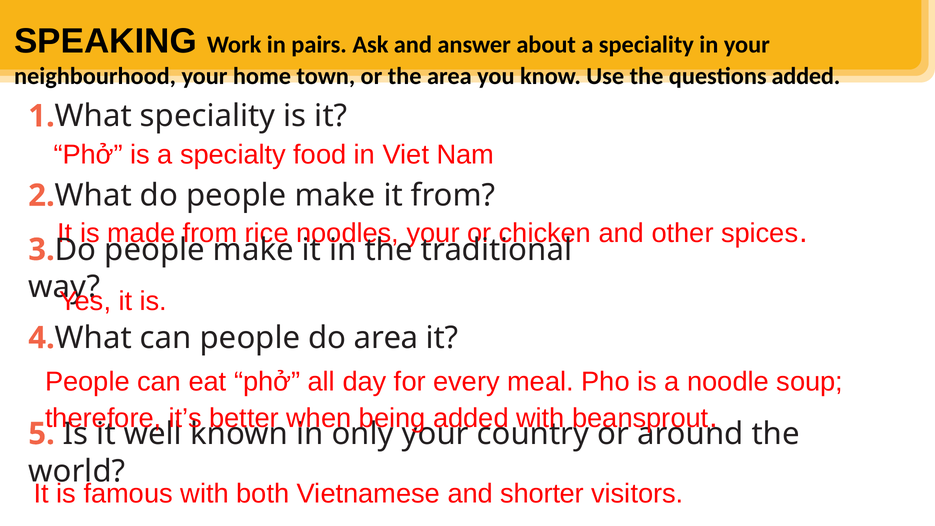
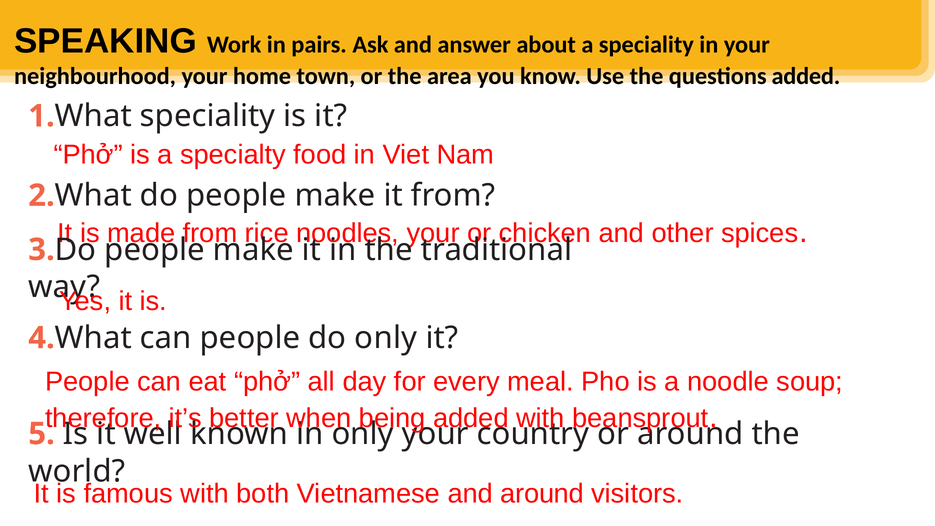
do area: area -> only (386, 338)
and shorter: shorter -> around (542, 494)
